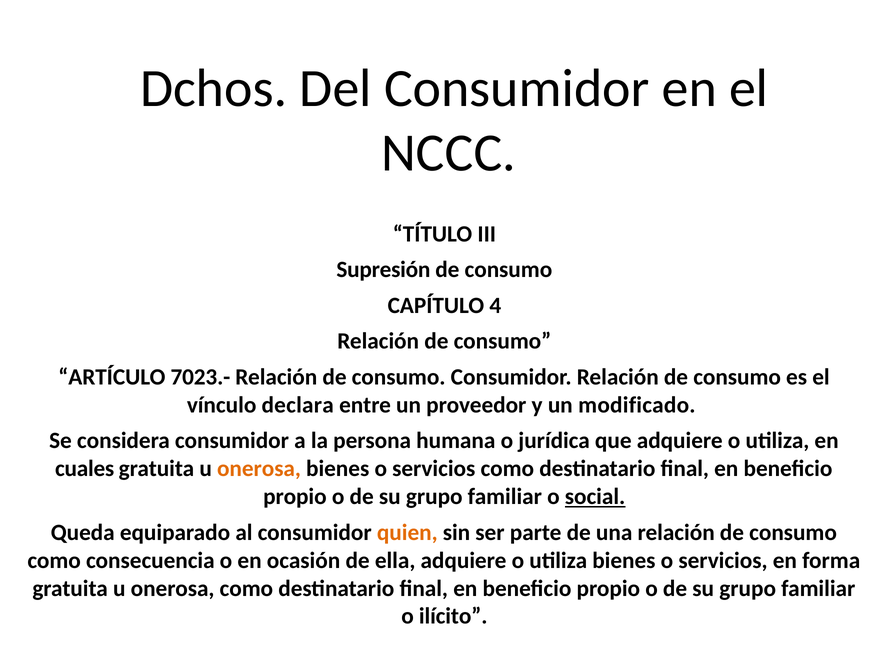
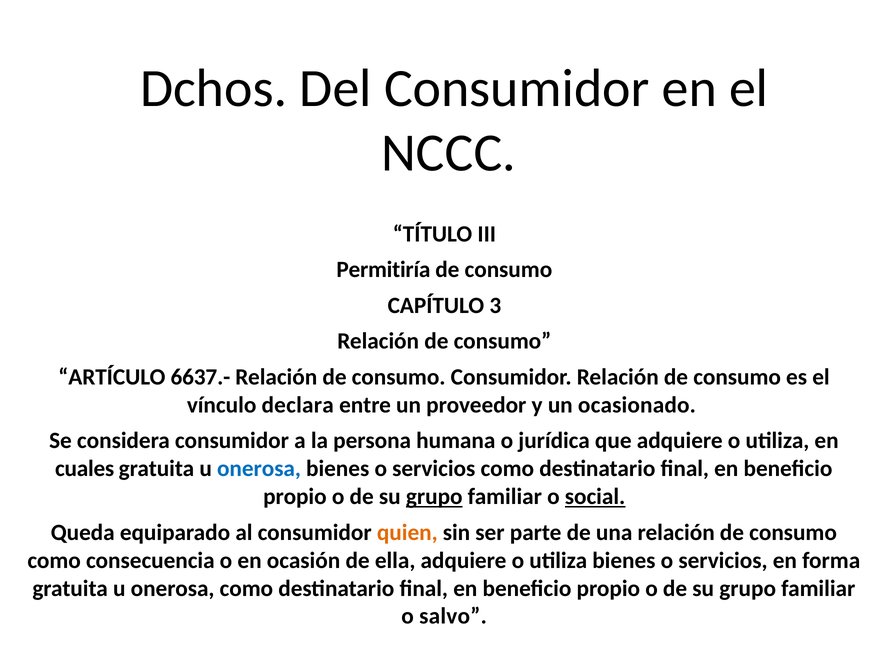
Supresión: Supresión -> Permitiría (383, 269)
4: 4 -> 3 (495, 305)
7023.-: 7023.- -> 6637.- (200, 377)
modificado: modificado -> ocasionado (637, 405)
onerosa colour: orange -> blue (259, 468)
grupo underline: none -> present (434, 496)
ilícito: ilícito -> salvo (453, 616)
